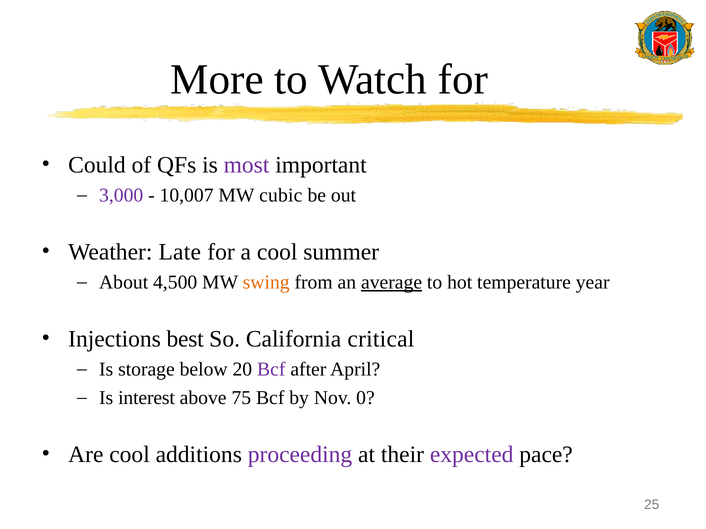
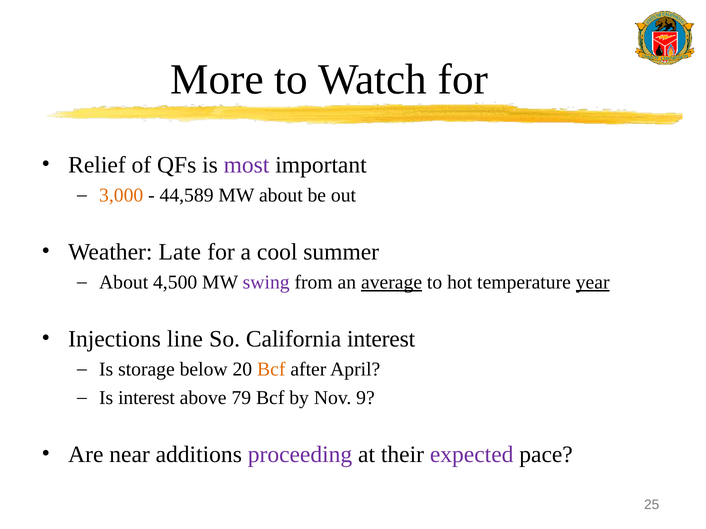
Could: Could -> Relief (97, 165)
3,000 colour: purple -> orange (121, 196)
10,007: 10,007 -> 44,589 (187, 196)
MW cubic: cubic -> about (281, 196)
swing colour: orange -> purple (266, 283)
year underline: none -> present (593, 283)
best: best -> line (185, 339)
California critical: critical -> interest (381, 339)
Bcf colour: purple -> orange (271, 370)
75: 75 -> 79 (241, 398)
0: 0 -> 9 (365, 398)
Are cool: cool -> near (130, 455)
